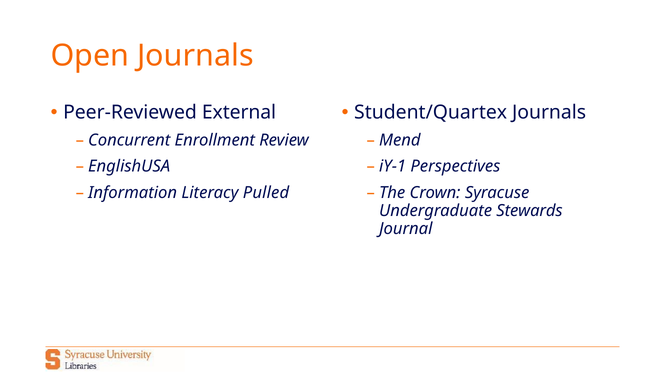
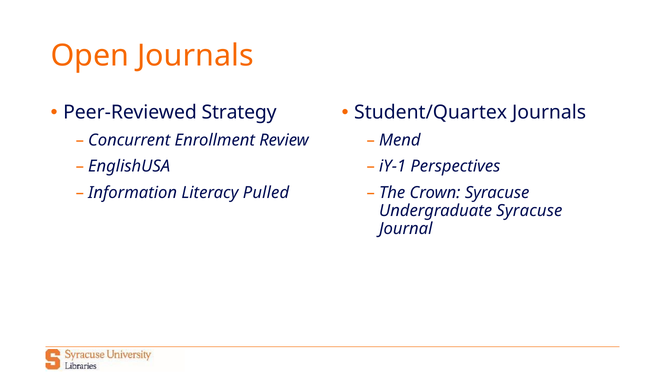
External: External -> Strategy (239, 112)
Undergraduate Stewards: Stewards -> Syracuse (529, 211)
